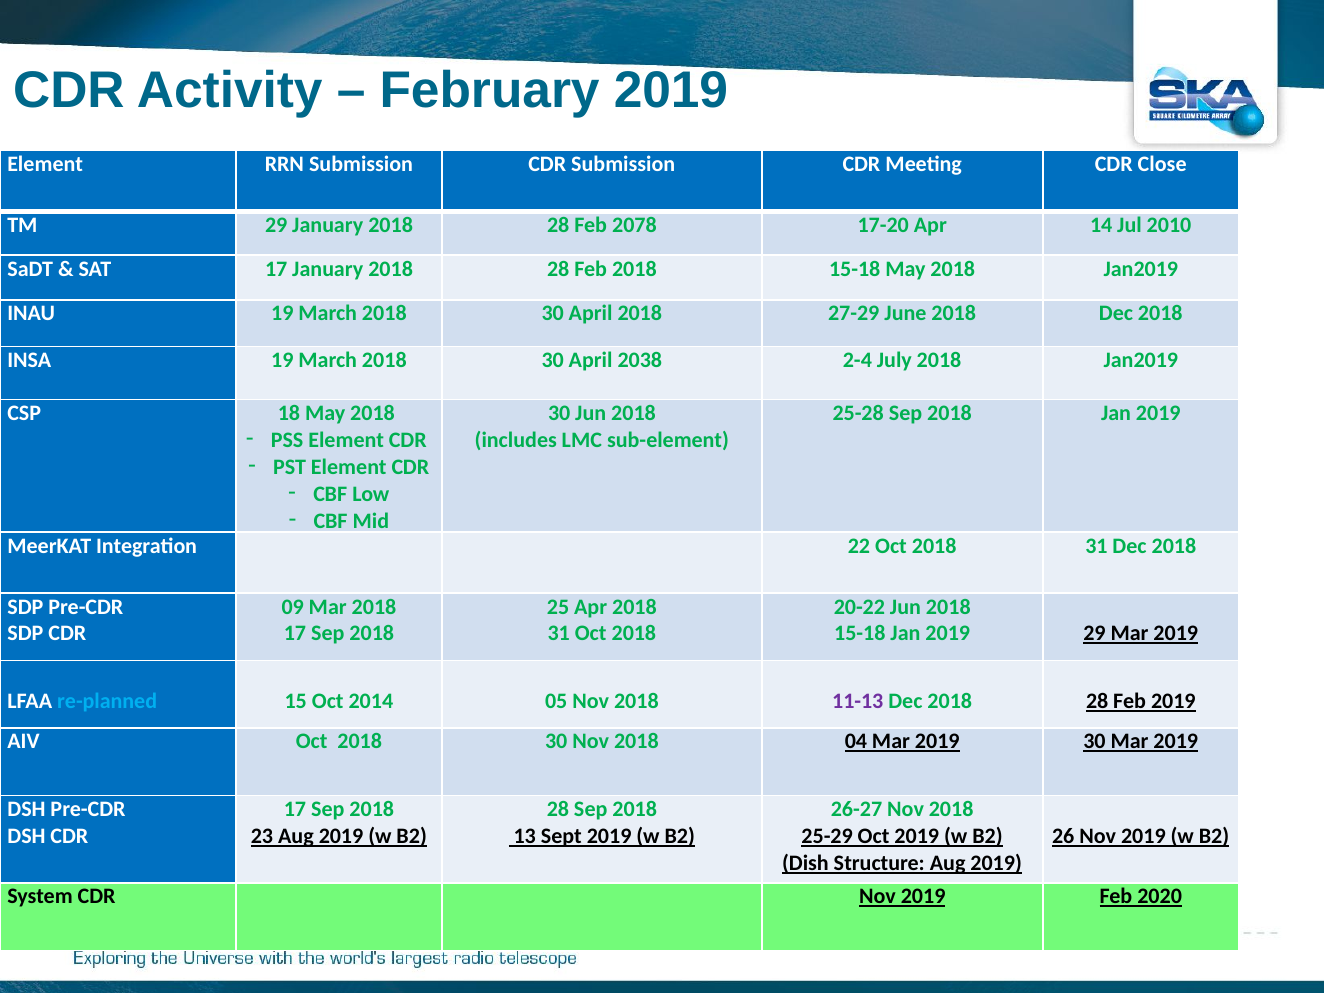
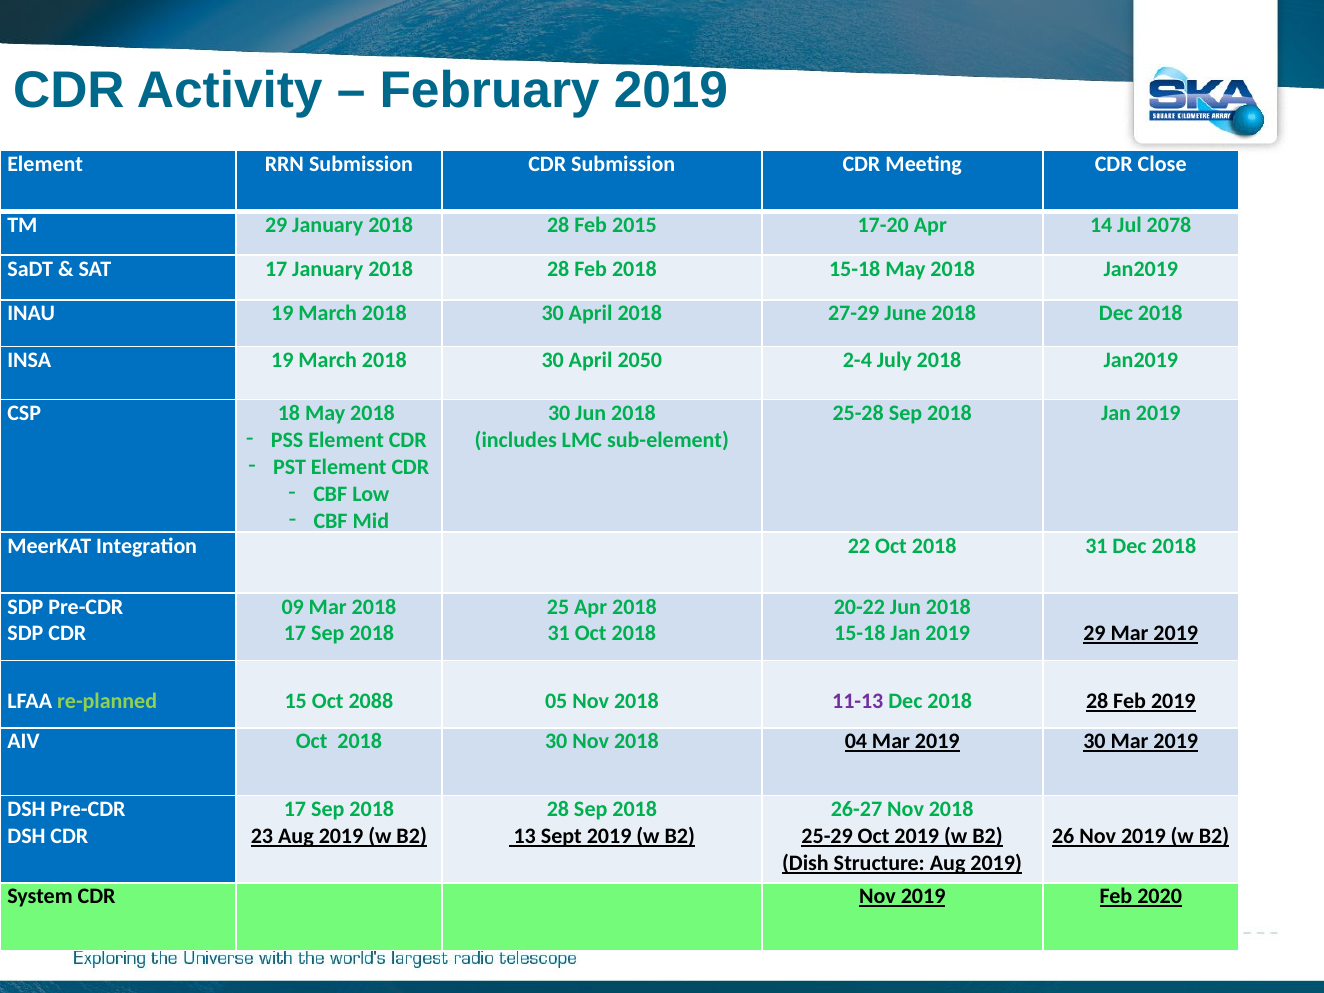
2078: 2078 -> 2015 (634, 226)
2010: 2010 -> 2078 (1169, 226)
2038: 2038 -> 2050 (640, 360)
re-planned colour: light blue -> light green (107, 701)
2014: 2014 -> 2088 (371, 701)
